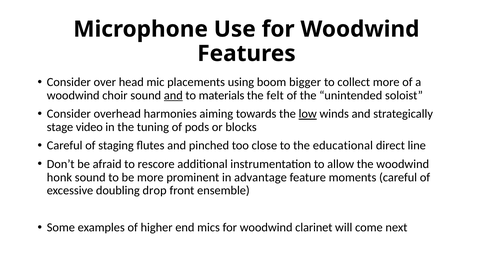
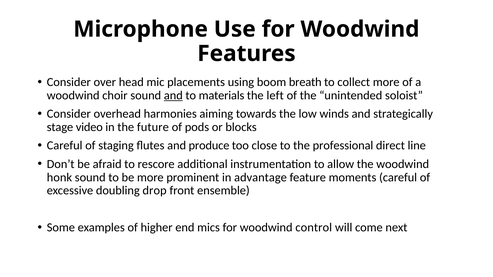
bigger: bigger -> breath (305, 82)
felt: felt -> left (275, 96)
low underline: present -> none (308, 114)
tuning: tuning -> future (153, 127)
pinched: pinched -> produce (209, 146)
educational: educational -> professional (343, 146)
clarinet: clarinet -> control (314, 228)
